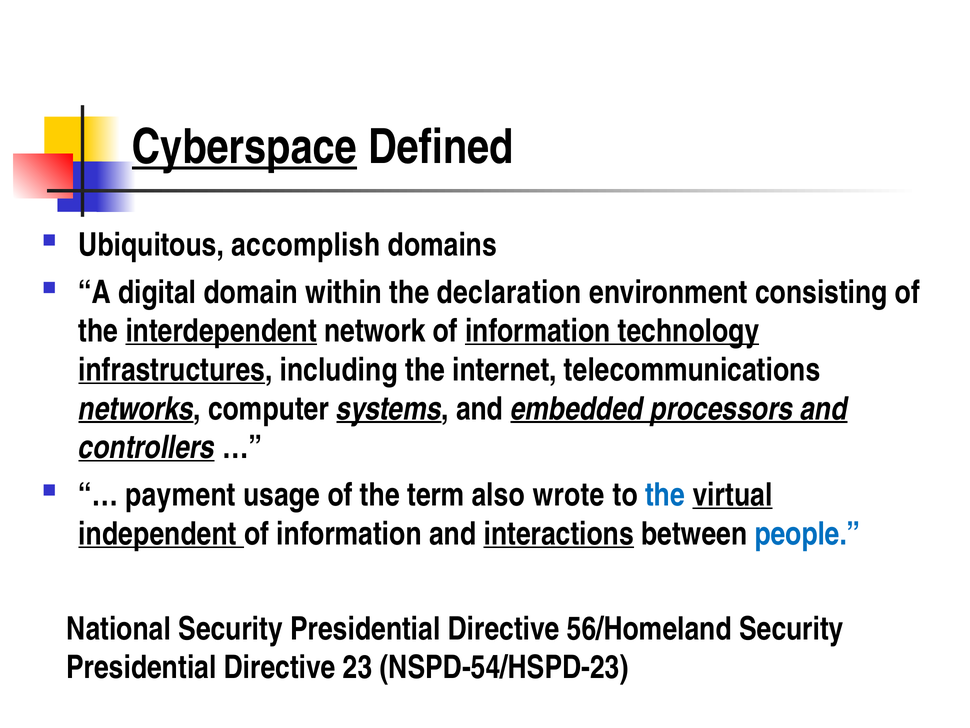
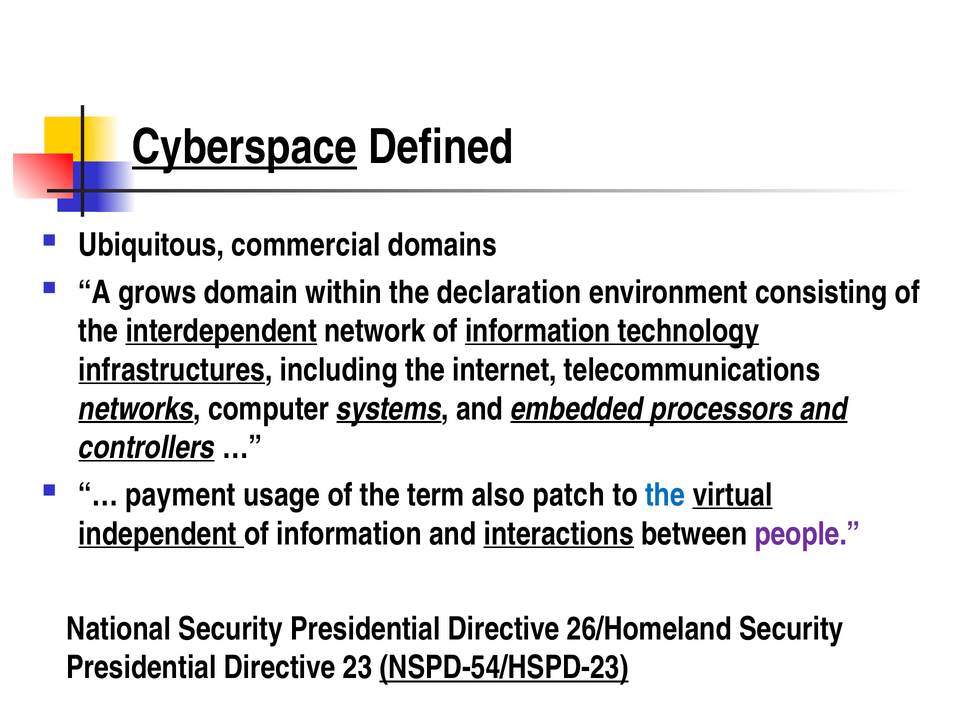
accomplish: accomplish -> commercial (306, 245)
digital: digital -> grows (157, 292)
wrote: wrote -> patch (569, 495)
people colour: blue -> purple (807, 534)
56/Homeland: 56/Homeland -> 26/Homeland (649, 628)
NSPD-54/HSPD-23 underline: none -> present (504, 667)
